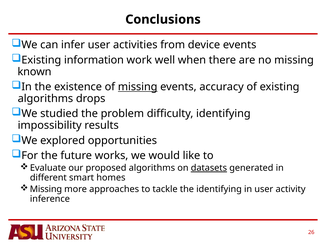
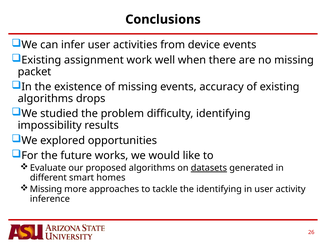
information: information -> assignment (94, 60)
known: known -> packet (34, 72)
missing underline: present -> none (138, 87)
